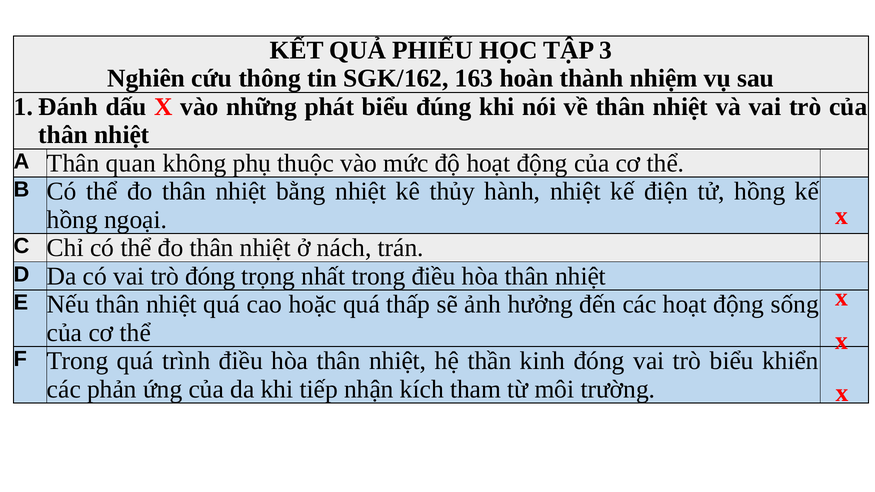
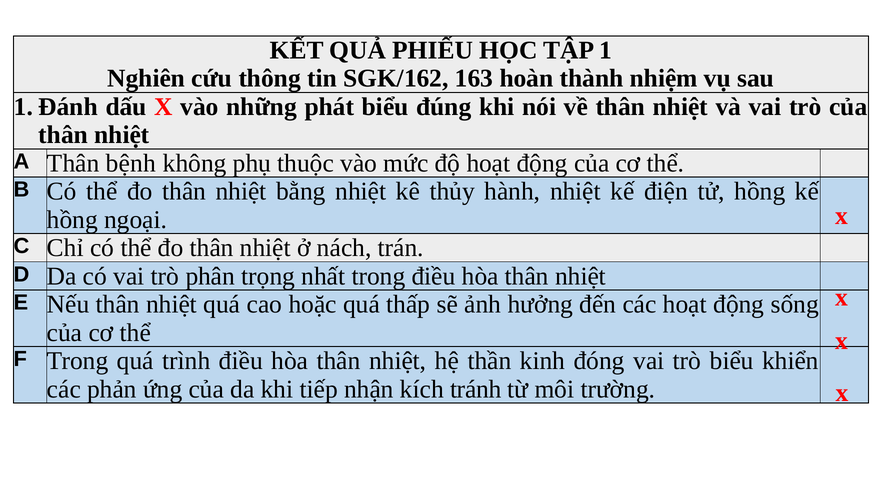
3: 3 -> 1 (606, 50)
quan: quan -> bệnh (131, 163)
trò đóng: đóng -> phân (210, 276)
tham: tham -> tránh (476, 389)
